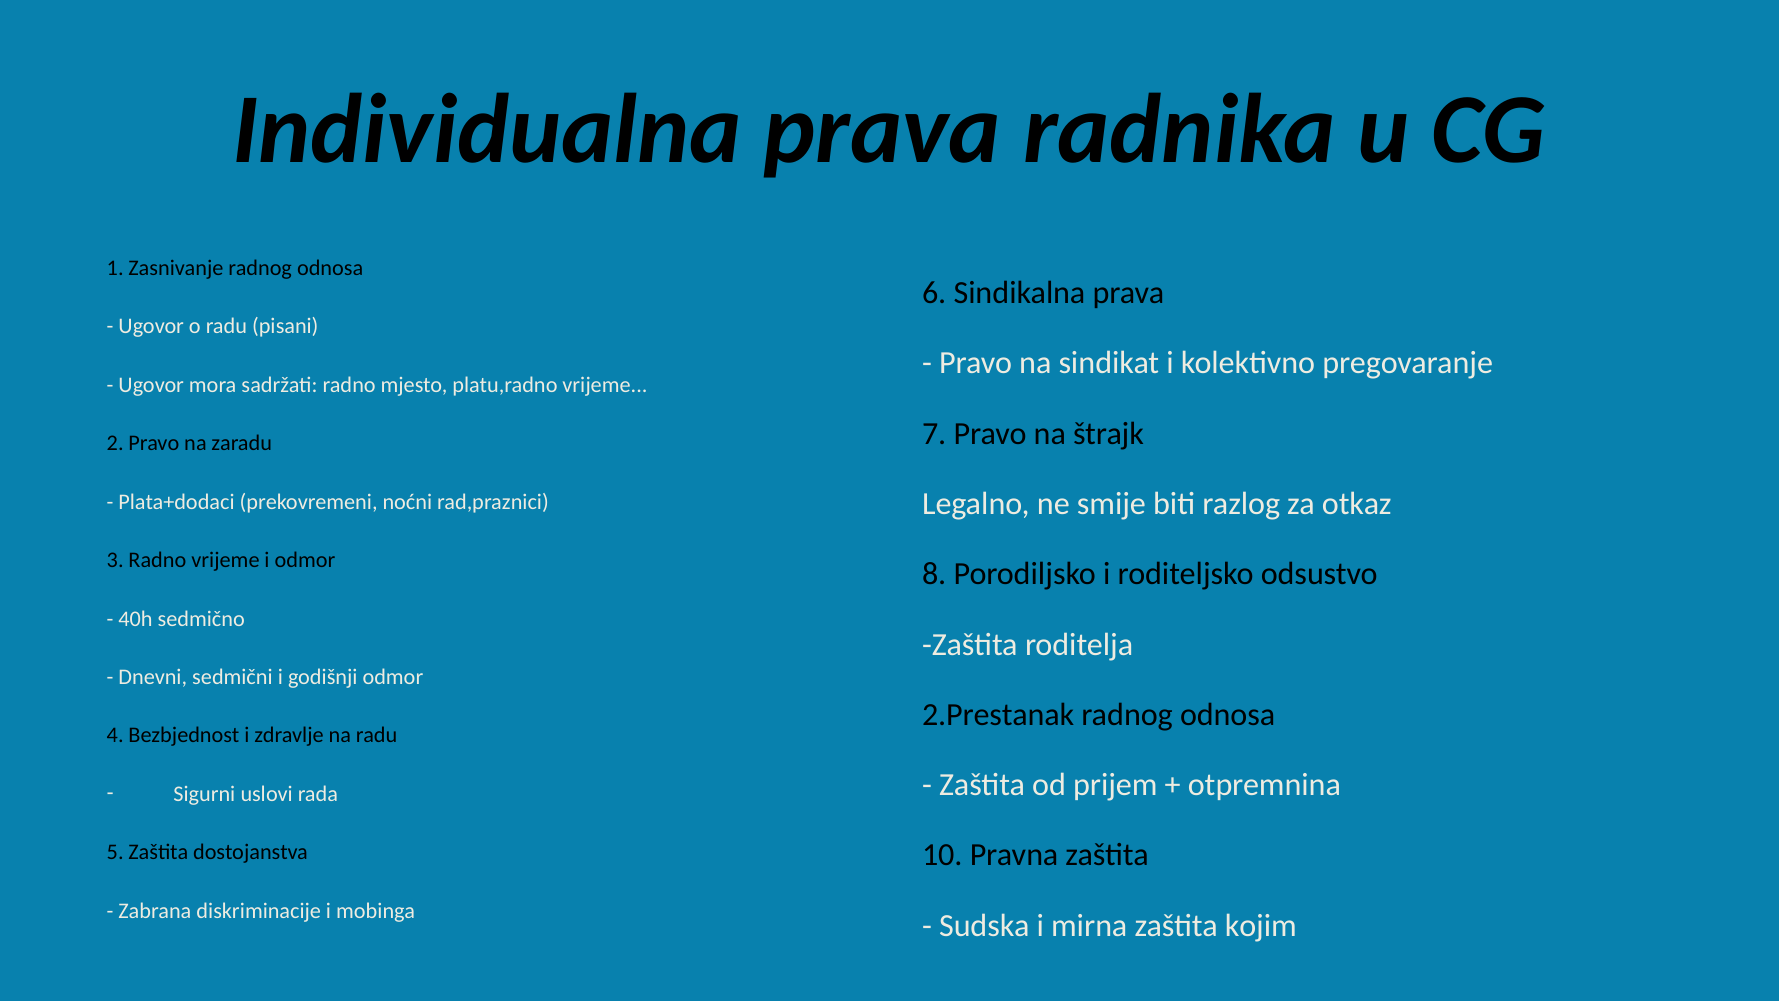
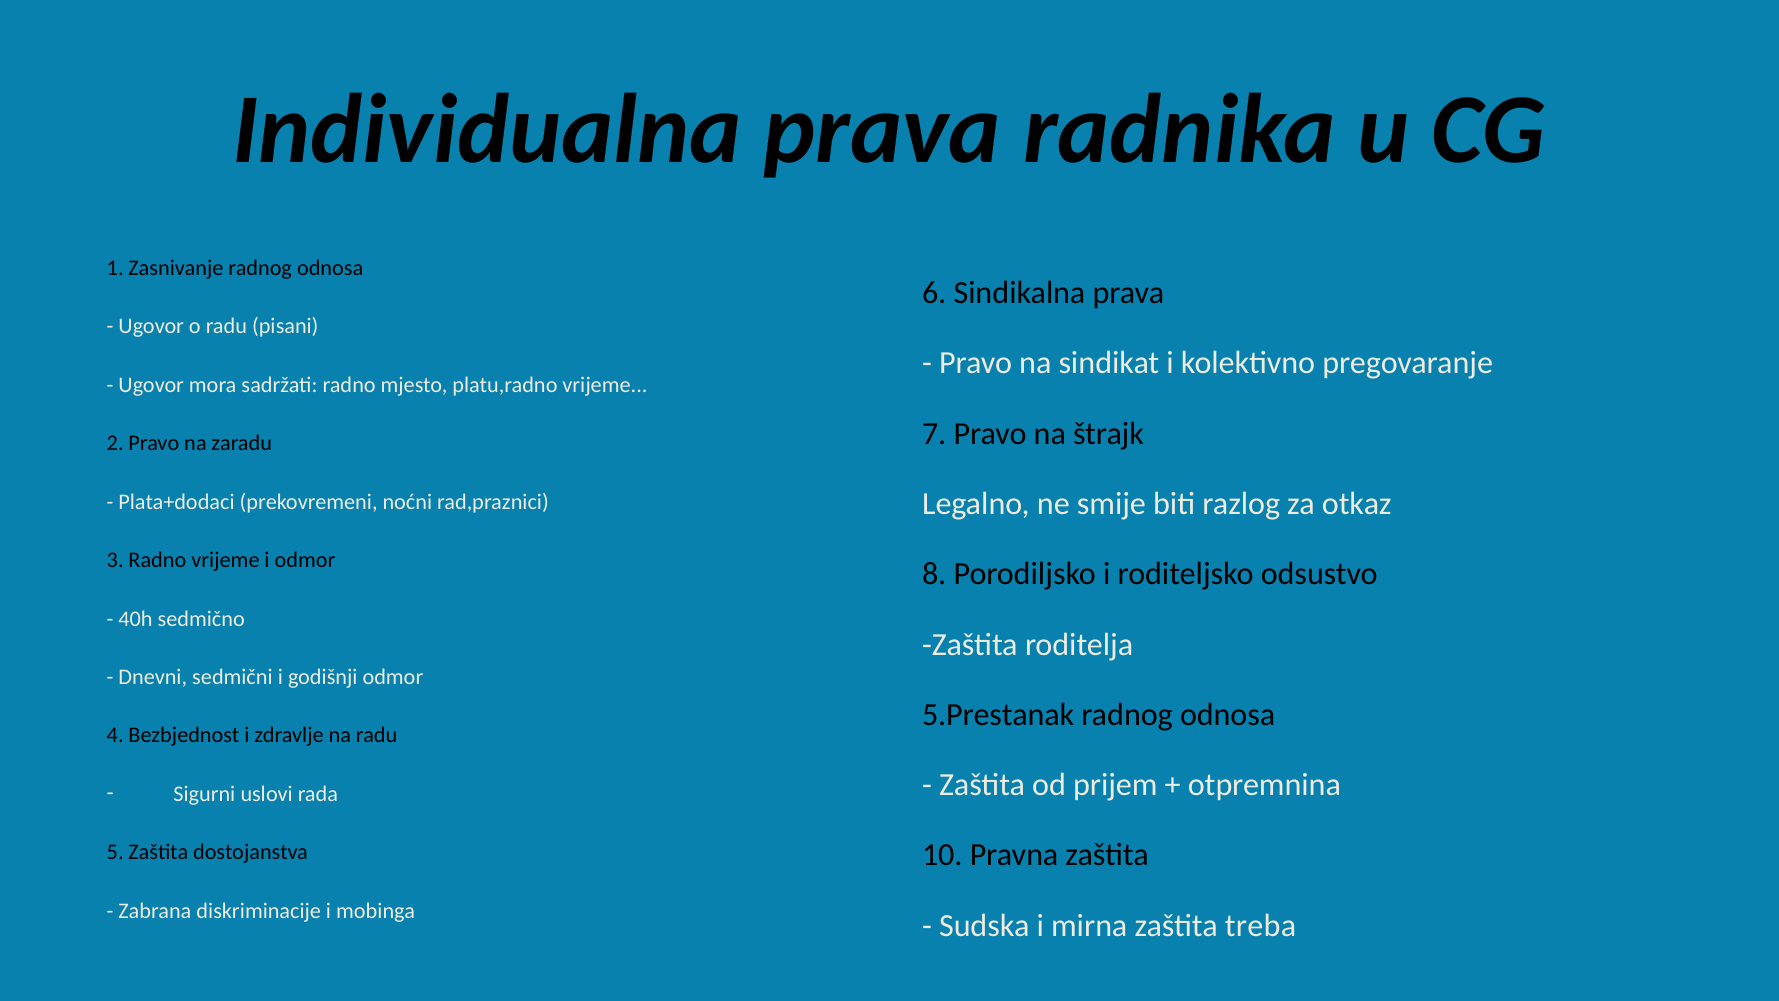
2.Prestanak: 2.Prestanak -> 5.Prestanak (998, 715)
kojim: kojim -> treba (1261, 925)
